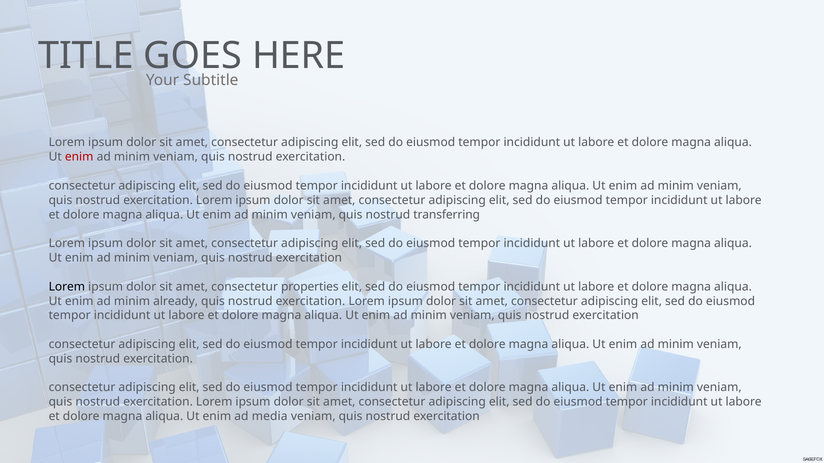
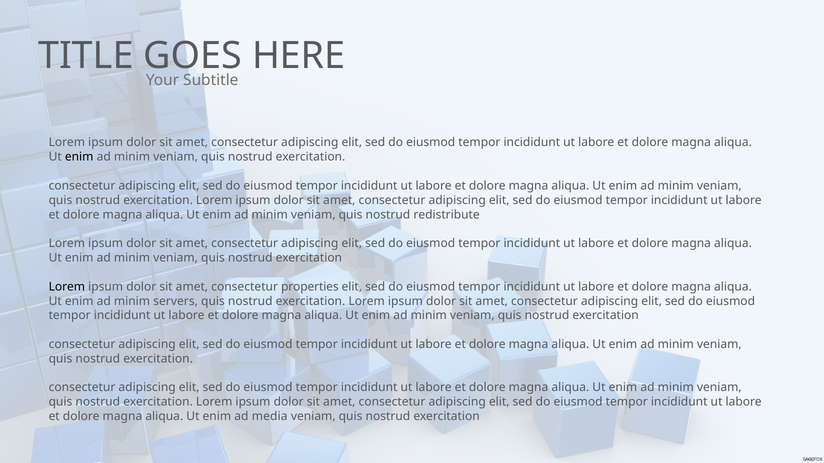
enim colour: red -> black (79, 157)
transferring: transferring -> redistribute (447, 215)
already: already -> servers (176, 301)
